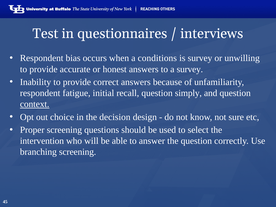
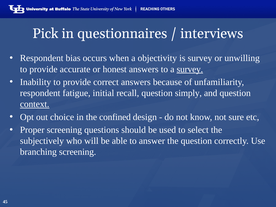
Test: Test -> Pick (45, 34)
conditions: conditions -> objectivity (157, 58)
survey underline: none -> present (190, 69)
decision: decision -> confined (115, 117)
intervention: intervention -> subjectively (42, 141)
